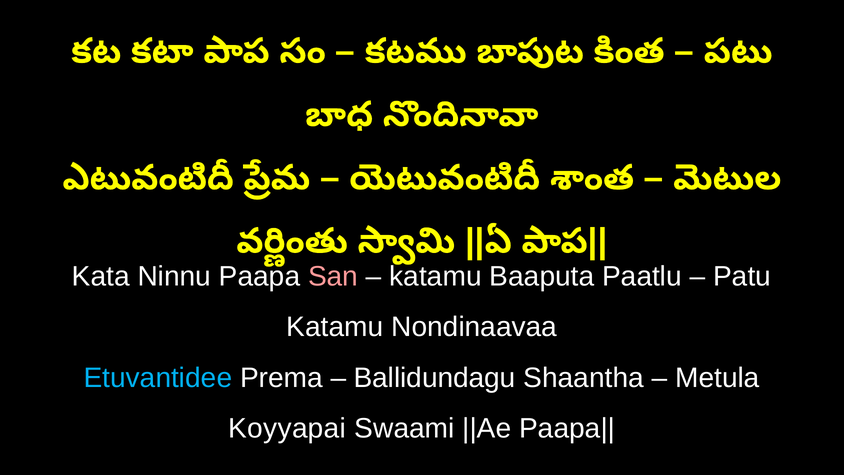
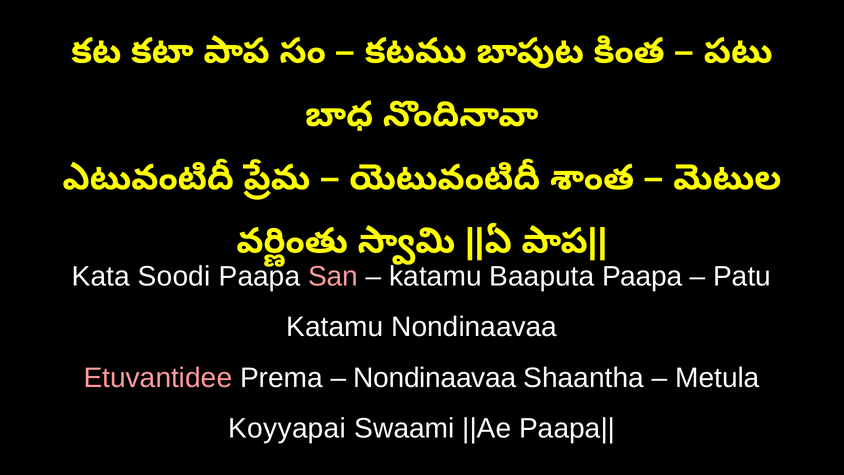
Ninnu: Ninnu -> Soodi (174, 276)
Baaputa Paatlu: Paatlu -> Paapa (642, 276)
Etuvantidee colour: light blue -> pink (158, 378)
Ballidundagu: Ballidundagu -> Nondinaavaa (435, 378)
